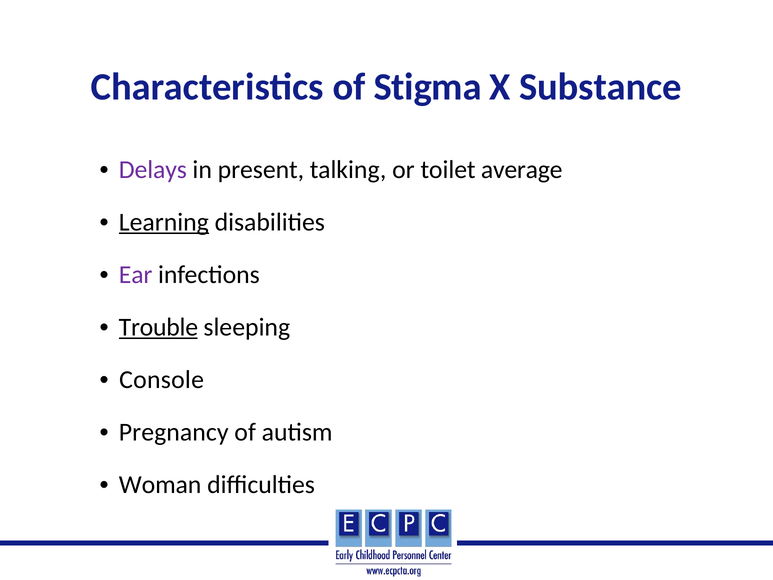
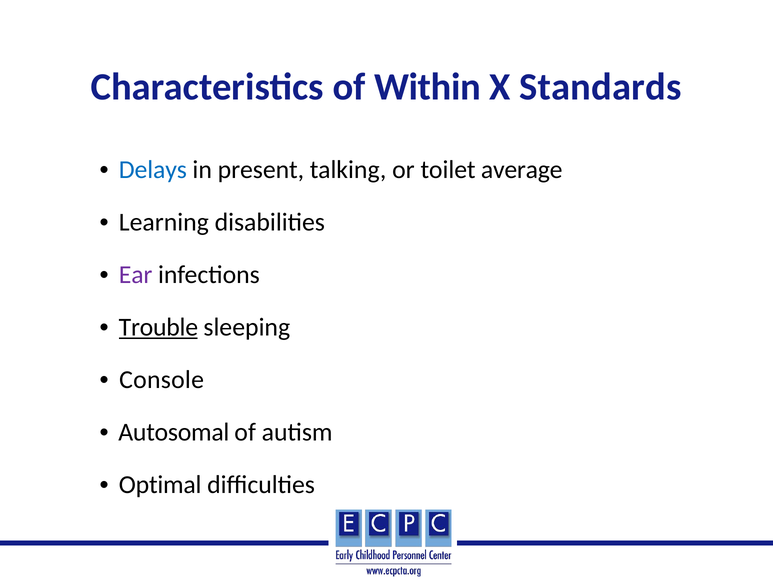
Stigma: Stigma -> Within (428, 87)
Substance: Substance -> Standards (600, 87)
Delays colour: purple -> blue (153, 170)
Learning underline: present -> none (164, 222)
Pregnancy: Pregnancy -> Autosomal (174, 432)
Woman: Woman -> Optimal (160, 485)
